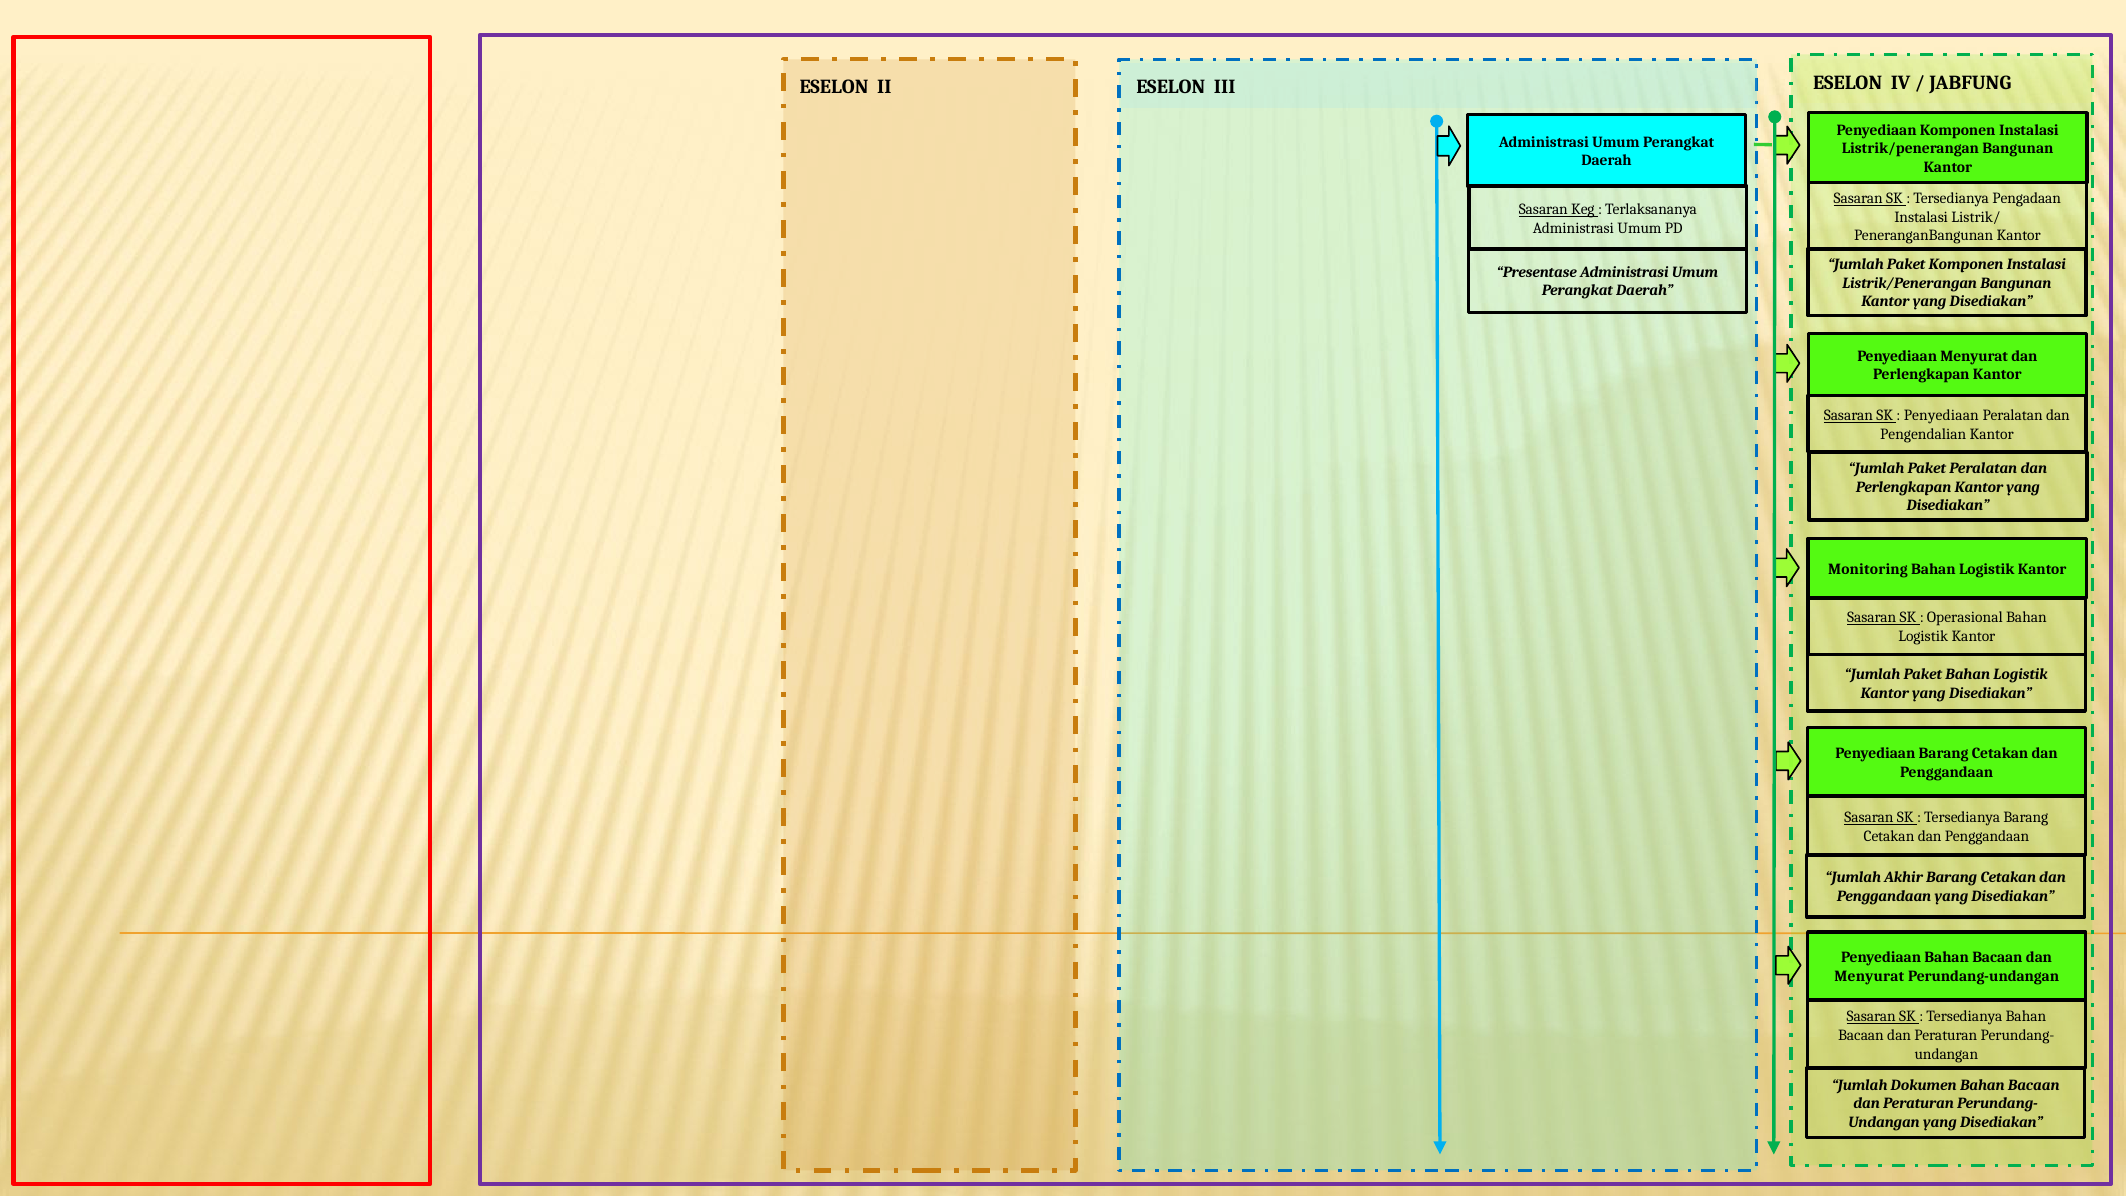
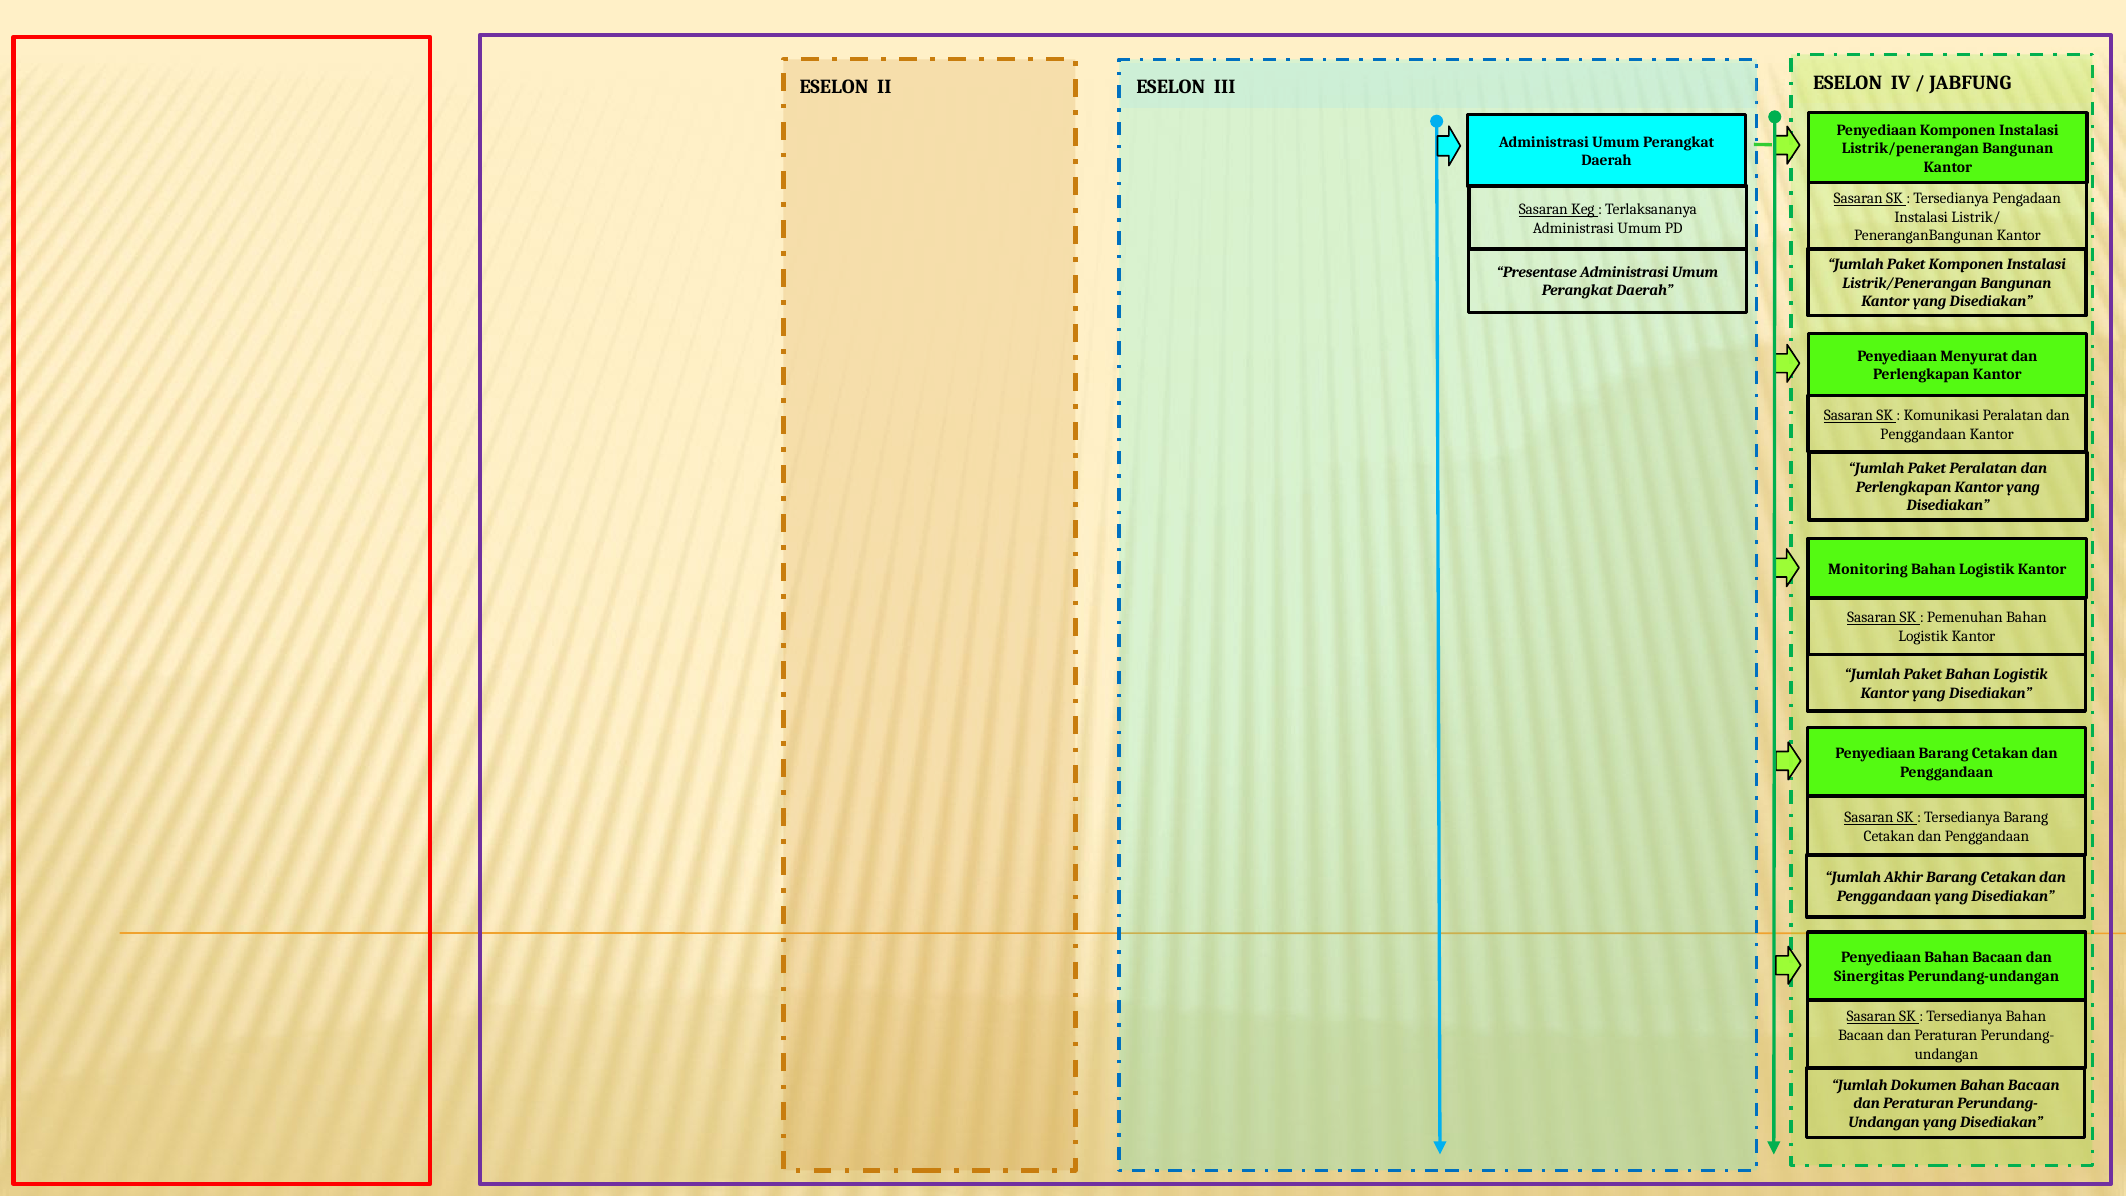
Penyediaan: Penyediaan -> Komunikasi (1942, 415)
Pengendalian: Pengendalian -> Penggandaan (1923, 434)
Operasional: Operasional -> Pemenuhan (1965, 618)
Menyurat: Menyurat -> Sinergitas (1869, 976)
